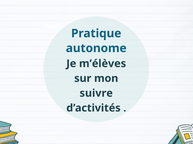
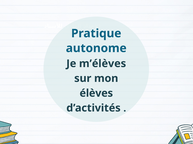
suivre: suivre -> élèves (96, 94)
